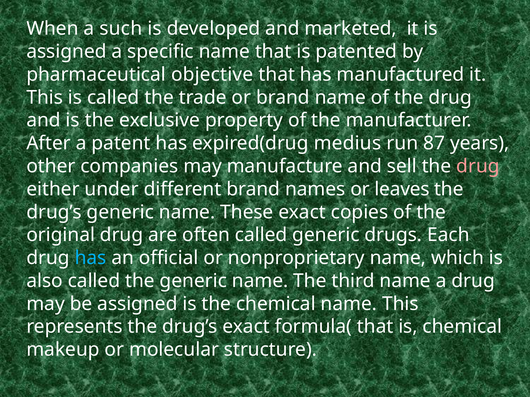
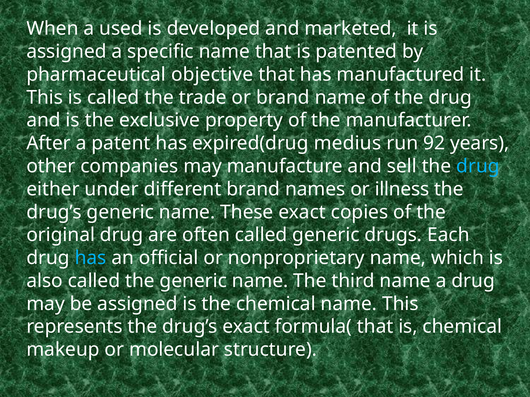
such: such -> used (121, 29)
87: 87 -> 92 (434, 143)
drug colour: pink -> light blue (478, 166)
leaves: leaves -> illness (402, 189)
